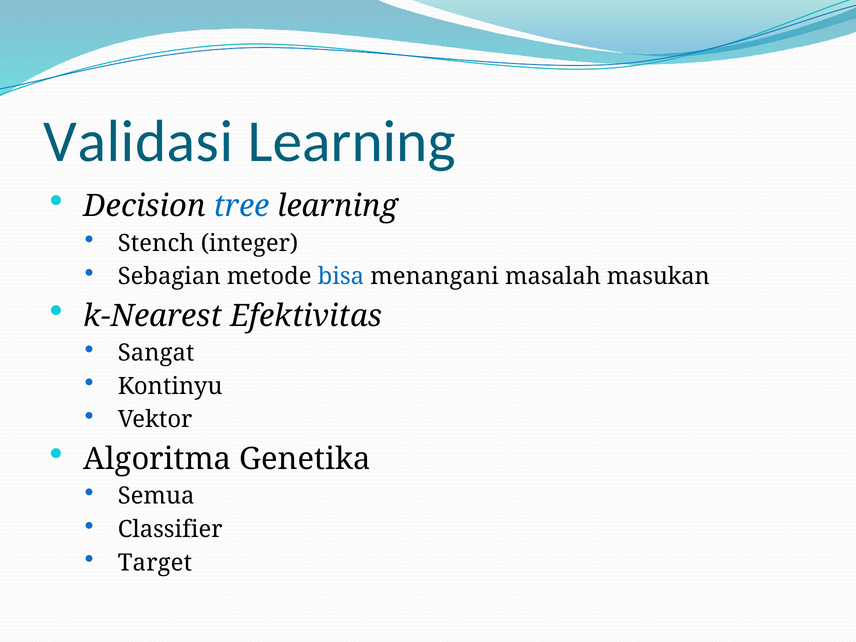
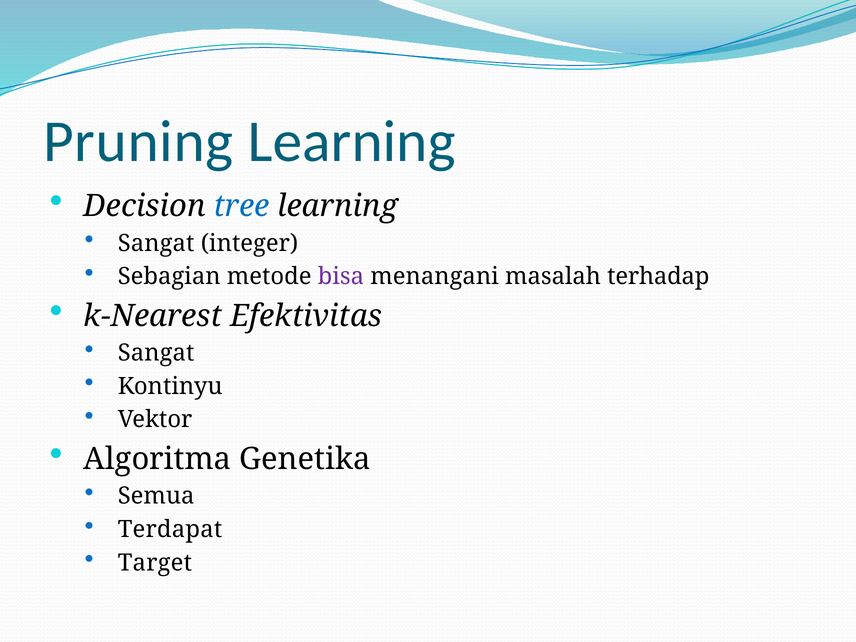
Validasi: Validasi -> Pruning (138, 141)
Stench: Stench -> Sangat (156, 243)
bisa colour: blue -> purple (341, 276)
masukan: masukan -> terhadap (658, 276)
Classifier: Classifier -> Terdapat (170, 529)
